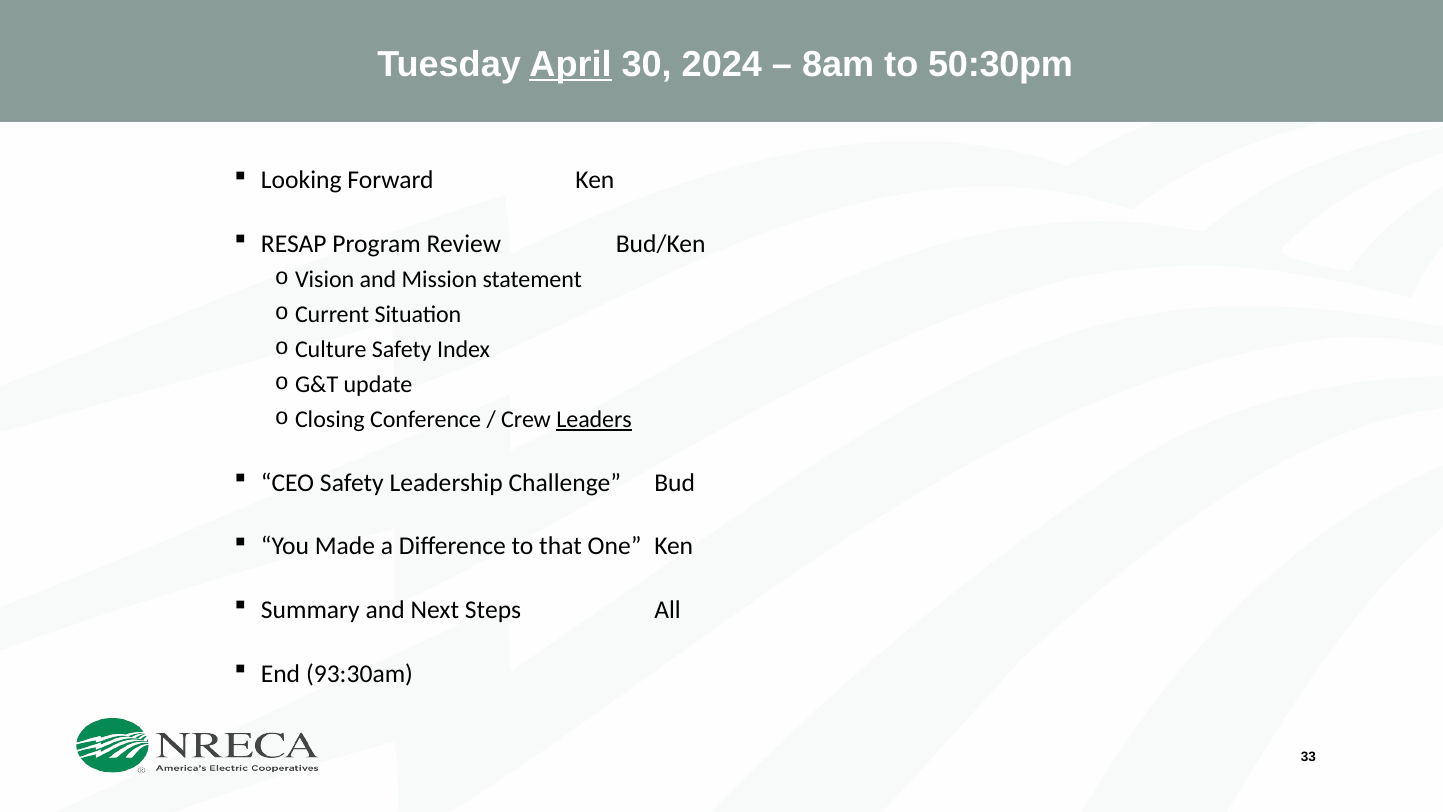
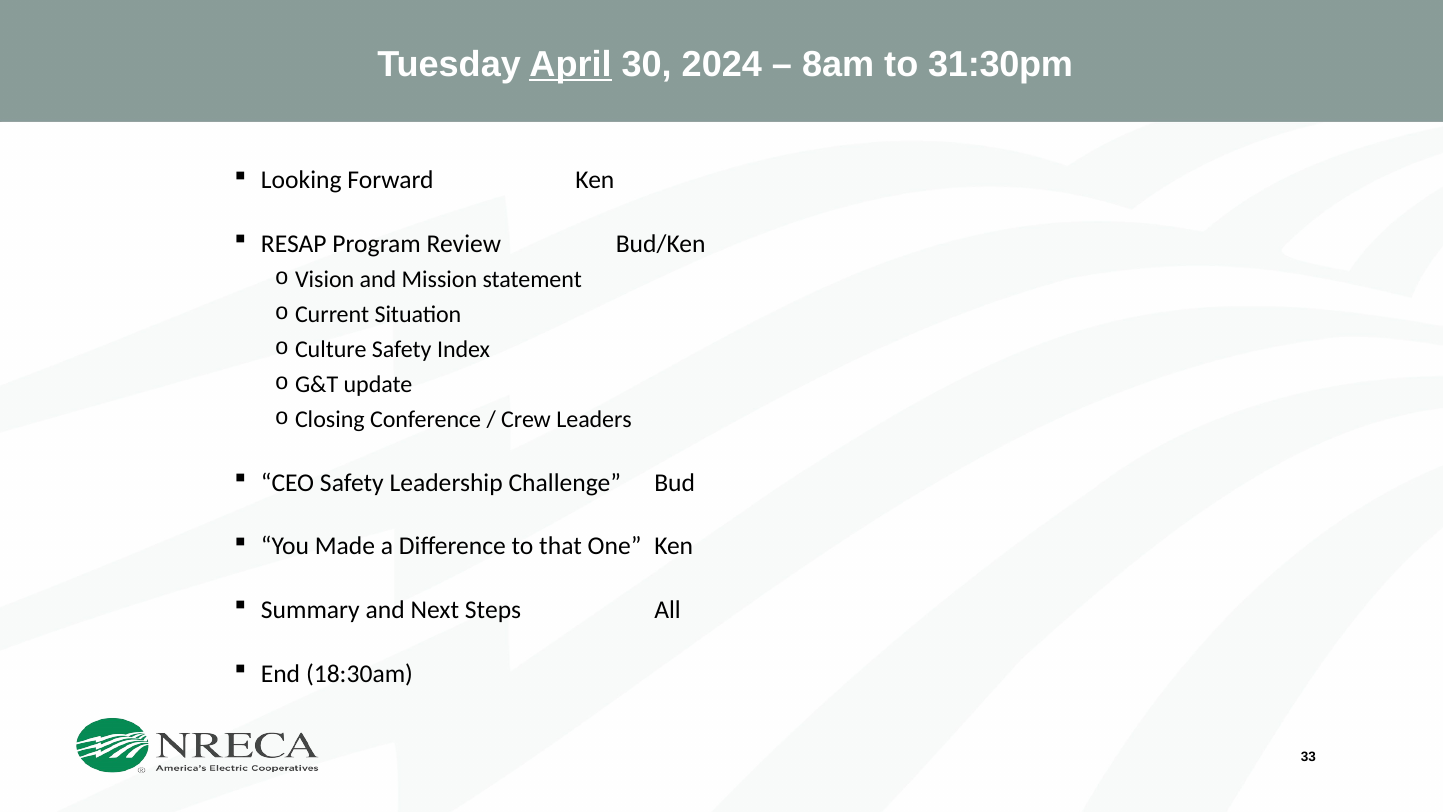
50:30pm: 50:30pm -> 31:30pm (1001, 65)
Leaders underline: present -> none (594, 420)
93:30am: 93:30am -> 18:30am (359, 674)
